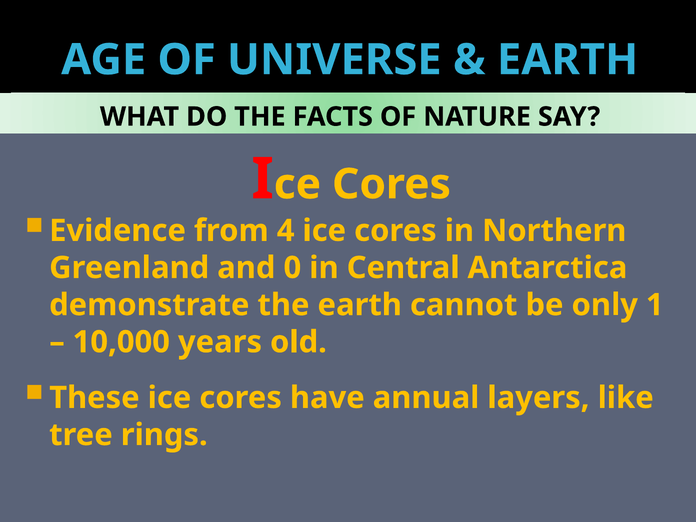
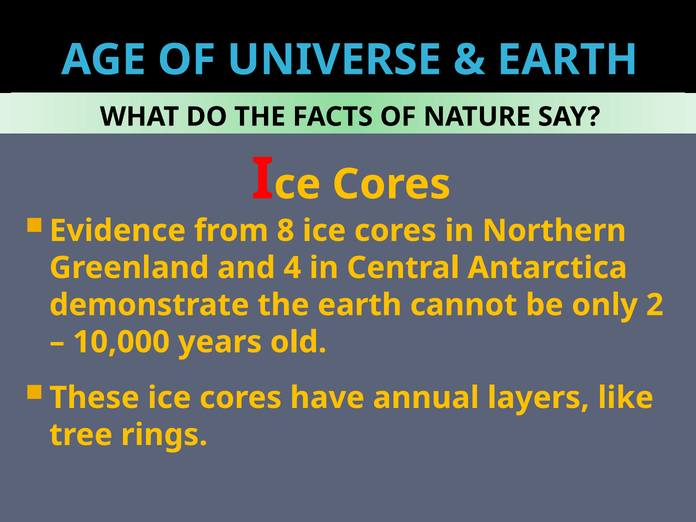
4: 4 -> 8 (286, 231)
0: 0 -> 4 (292, 268)
1: 1 -> 2 (655, 305)
